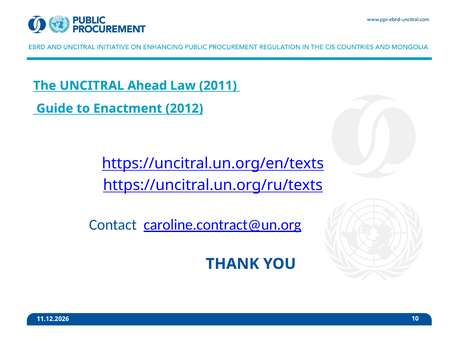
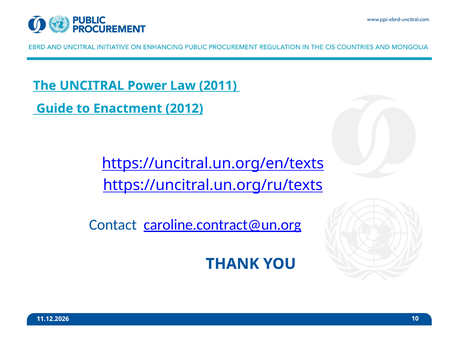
Ahead: Ahead -> Power (147, 86)
